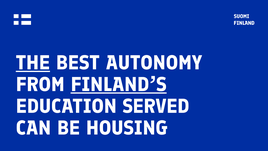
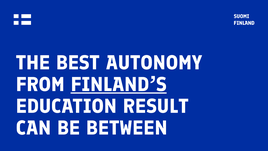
THE underline: present -> none (33, 63)
SERVED: SERVED -> RESULT (156, 106)
HOUSING: HOUSING -> BETWEEN (127, 128)
